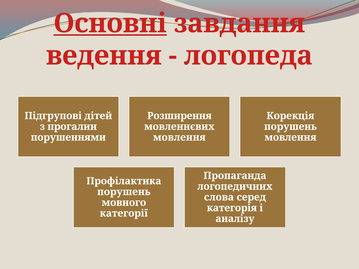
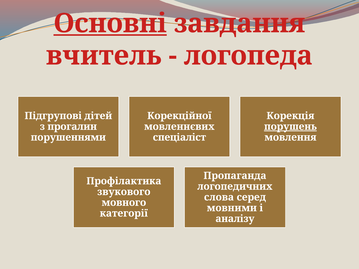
ведення: ведення -> вчитель (104, 56)
Розширення: Розширення -> Корекційної (179, 116)
порушень underline: none -> present (290, 127)
мовлення: мовлення -> спеціаліст (179, 137)
порушень: порушень -> звукового (124, 192)
категорія: категорія -> мовними (232, 208)
